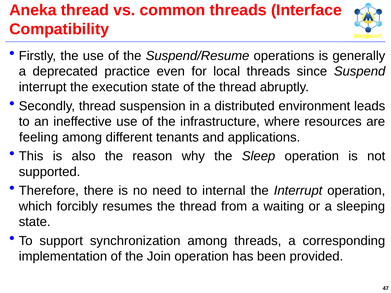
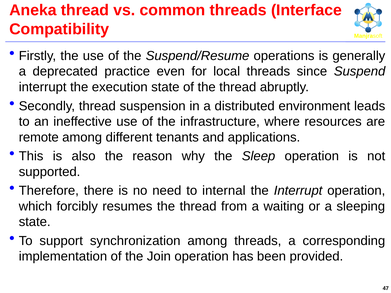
feeling: feeling -> remote (39, 137)
